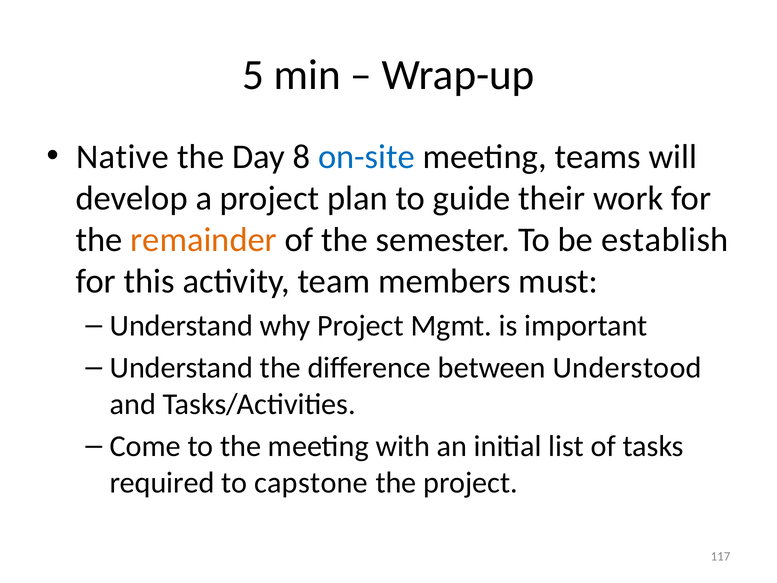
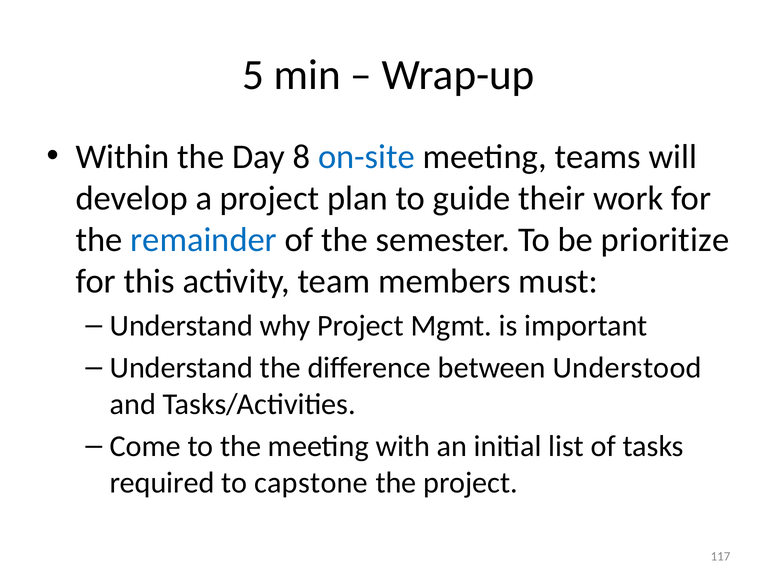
Native: Native -> Within (123, 157)
remainder colour: orange -> blue (204, 240)
establish: establish -> prioritize (665, 240)
